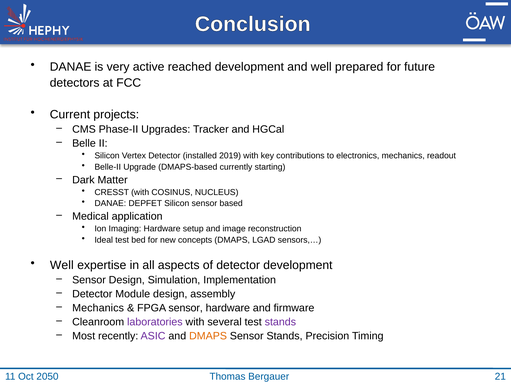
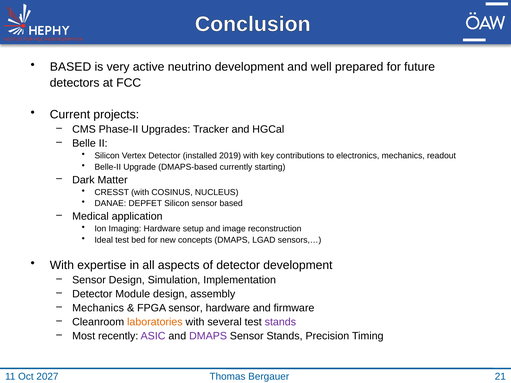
DANAE: DANAE -> BASED (71, 67)
reached: reached -> neutrino (190, 67)
Well: Well -> With (62, 265)
laboratories colour: purple -> orange (155, 322)
DMAPS colour: orange -> purple (208, 336)
2050: 2050 -> 2027 (47, 377)
